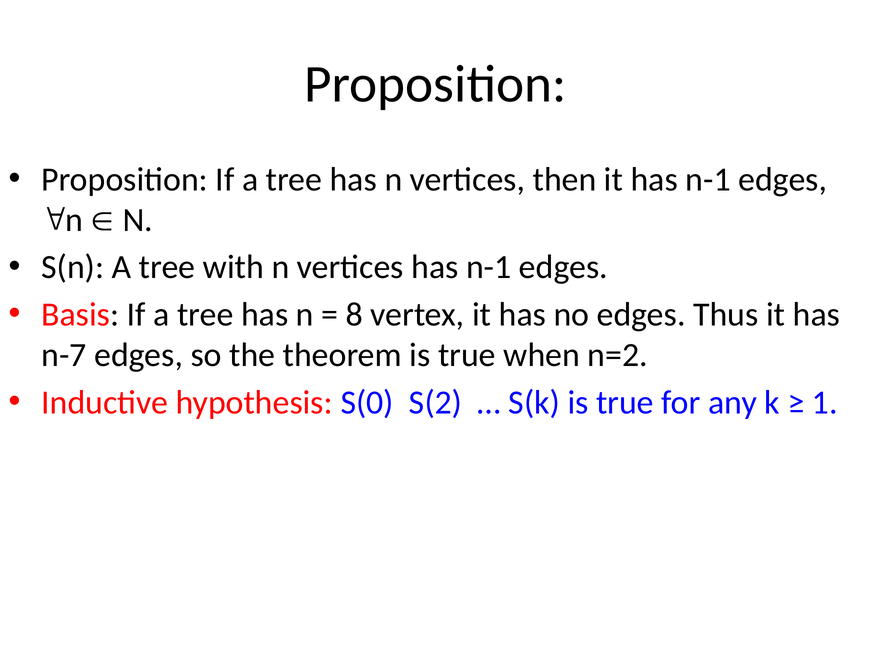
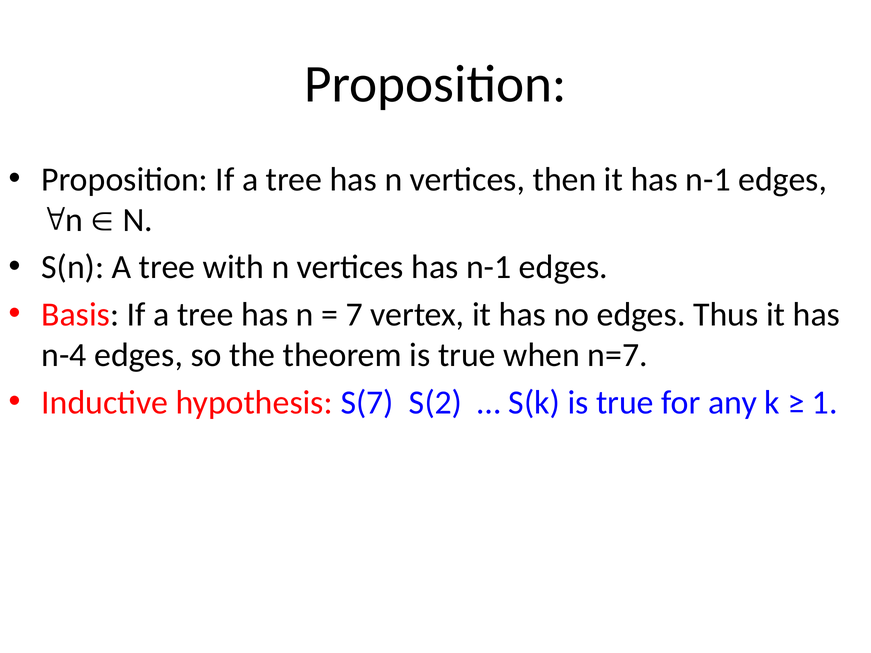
8: 8 -> 7 (354, 315)
n-7: n-7 -> n-4 (64, 355)
n=2: n=2 -> n=7 (618, 355)
S(0: S(0 -> S(7 (367, 403)
